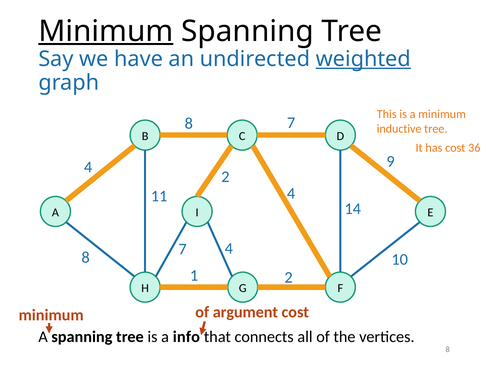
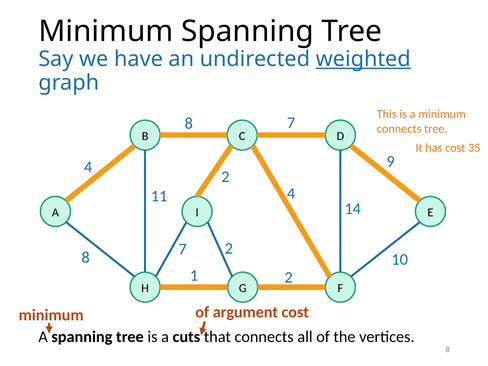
Minimum underline: present -> none (106, 31)
inductive: inductive -> connects (399, 129)
36: 36 -> 35 (474, 148)
7 4: 4 -> 2 (229, 248)
info: info -> cuts (186, 337)
